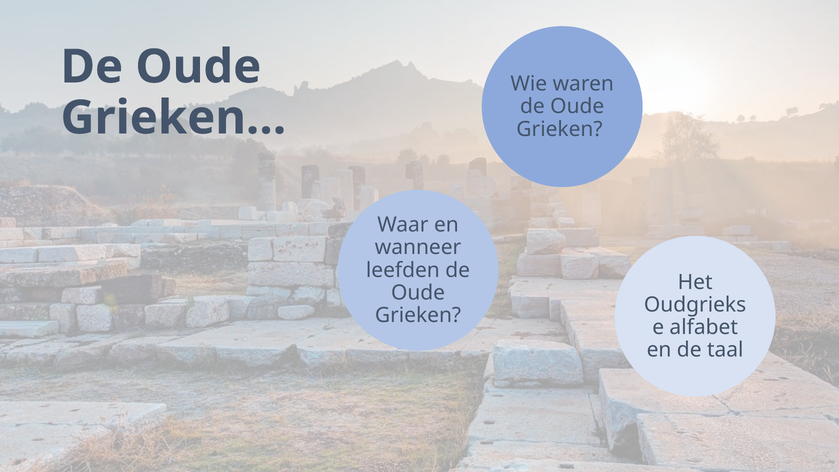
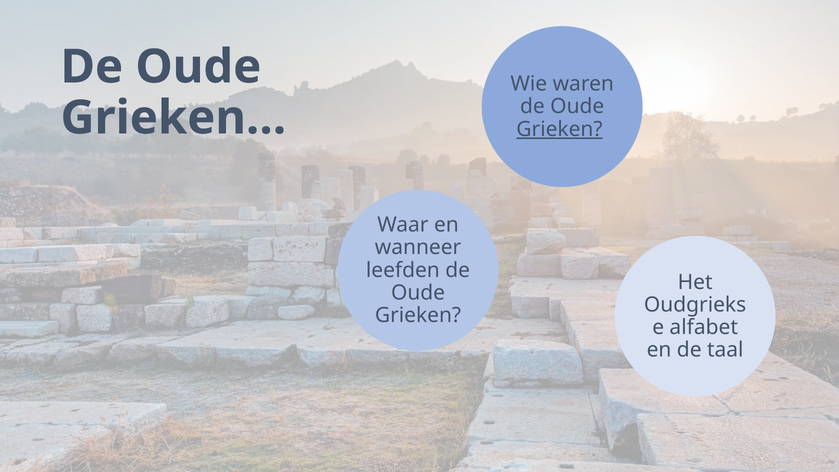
Grieken underline: none -> present (559, 129)
